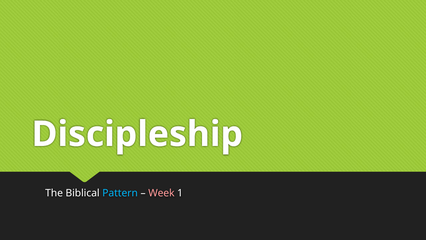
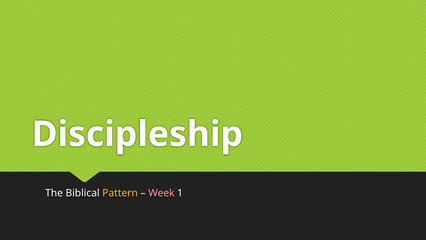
Pattern colour: light blue -> yellow (120, 193)
